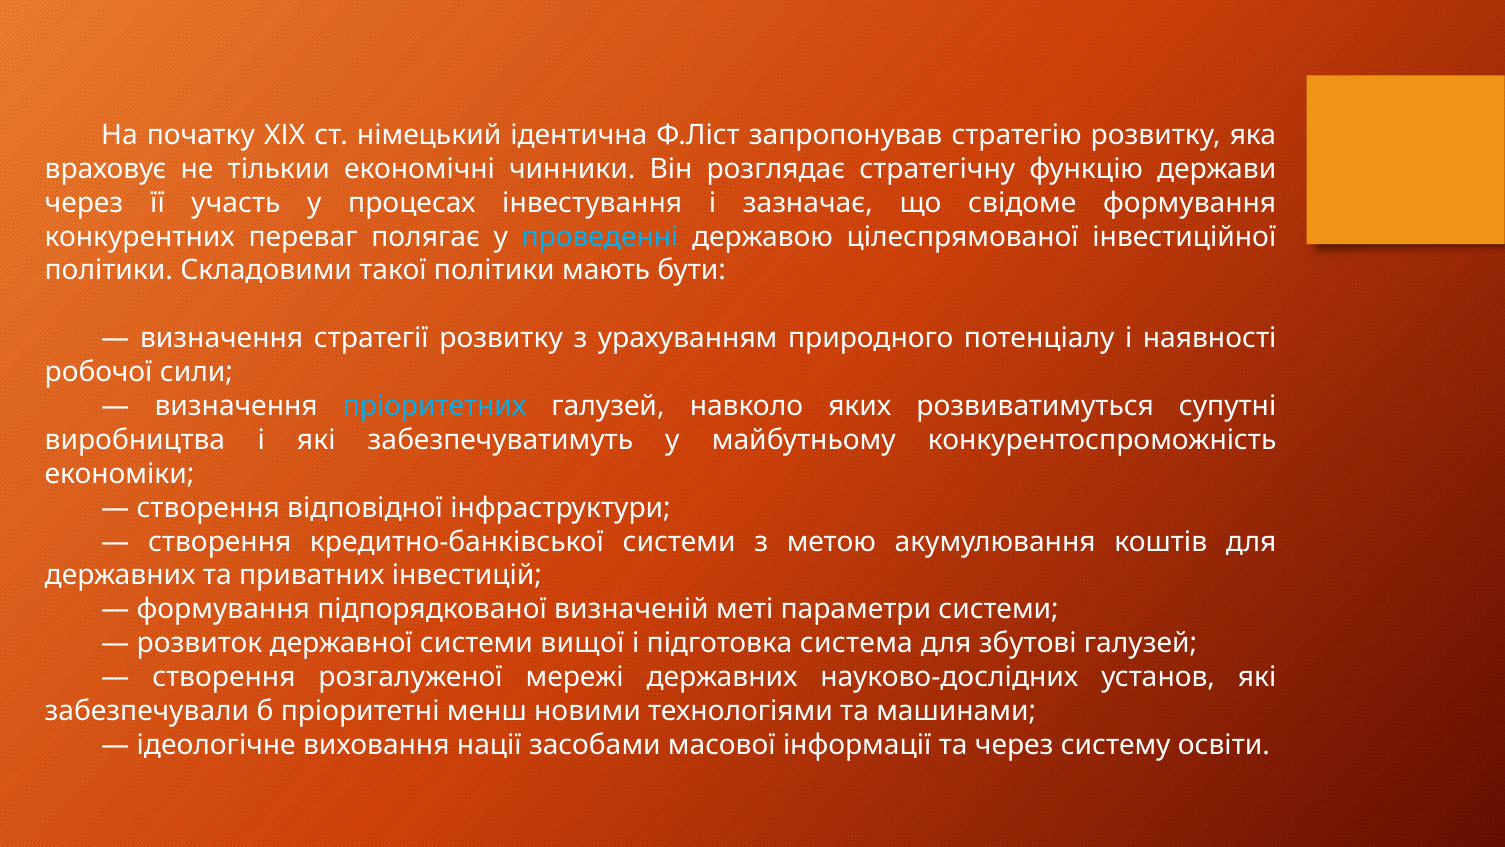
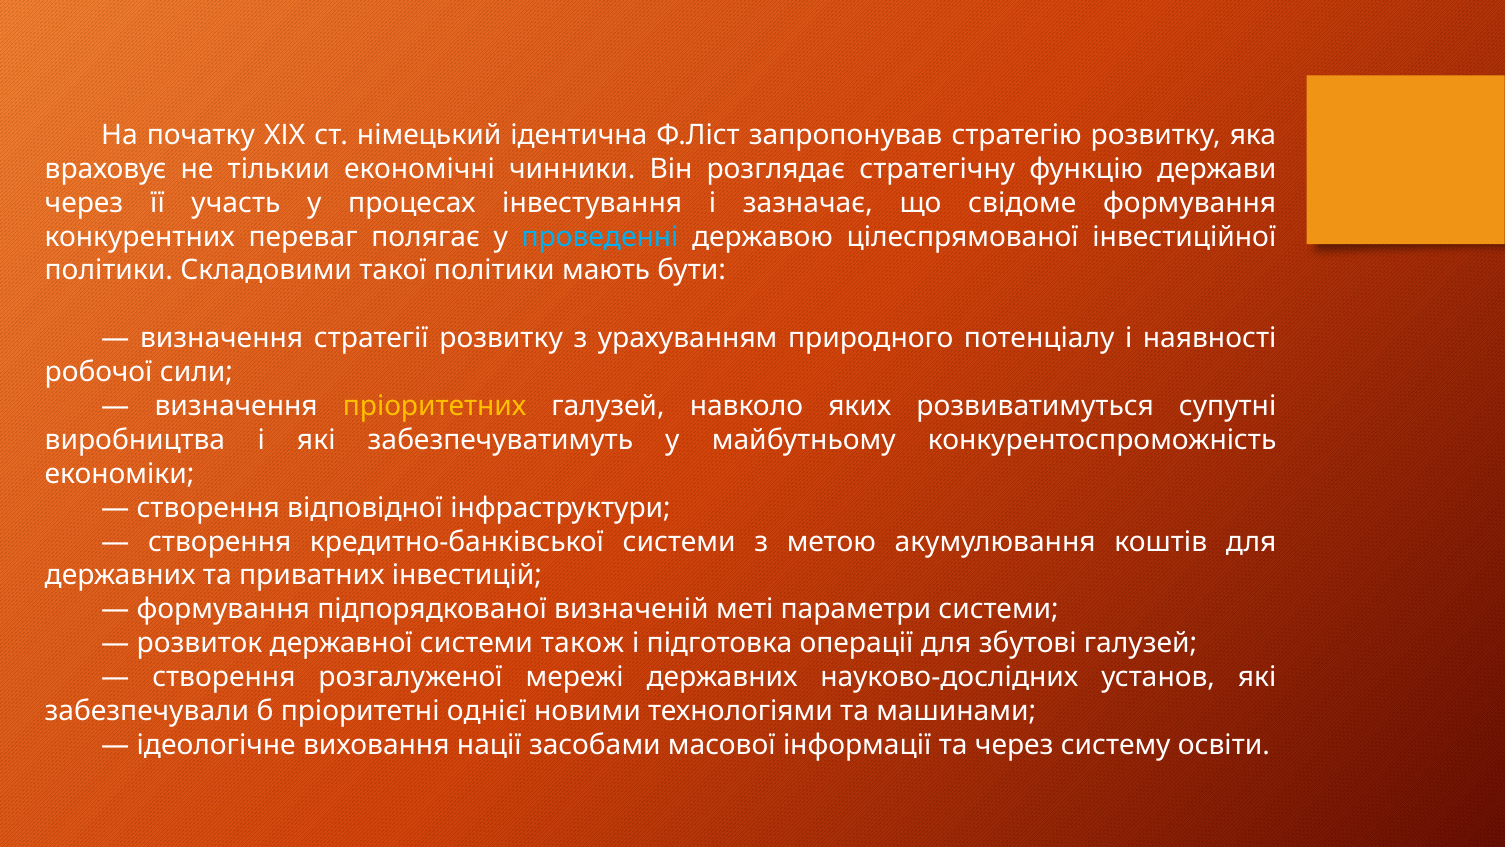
пріоритетних colour: light blue -> yellow (435, 406)
вищої: вищої -> також (582, 643)
система: система -> операції (857, 643)
менш: менш -> однієї (487, 711)
